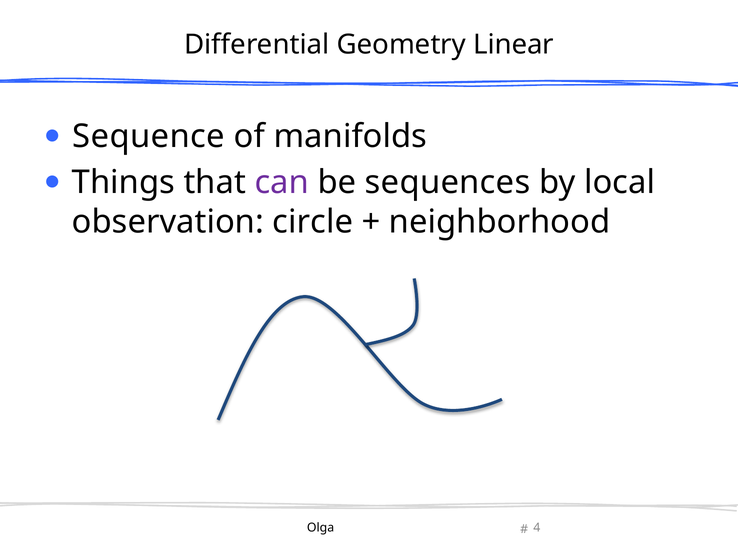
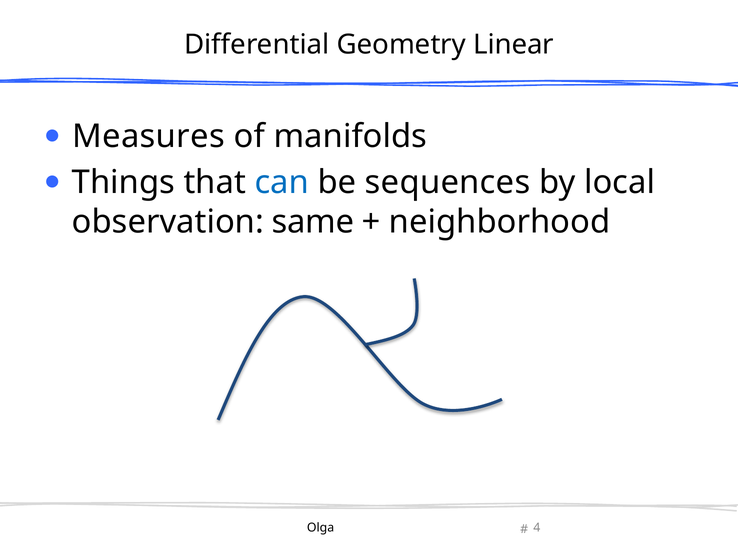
Sequence: Sequence -> Measures (149, 136)
can colour: purple -> blue (282, 182)
circle: circle -> same (313, 222)
